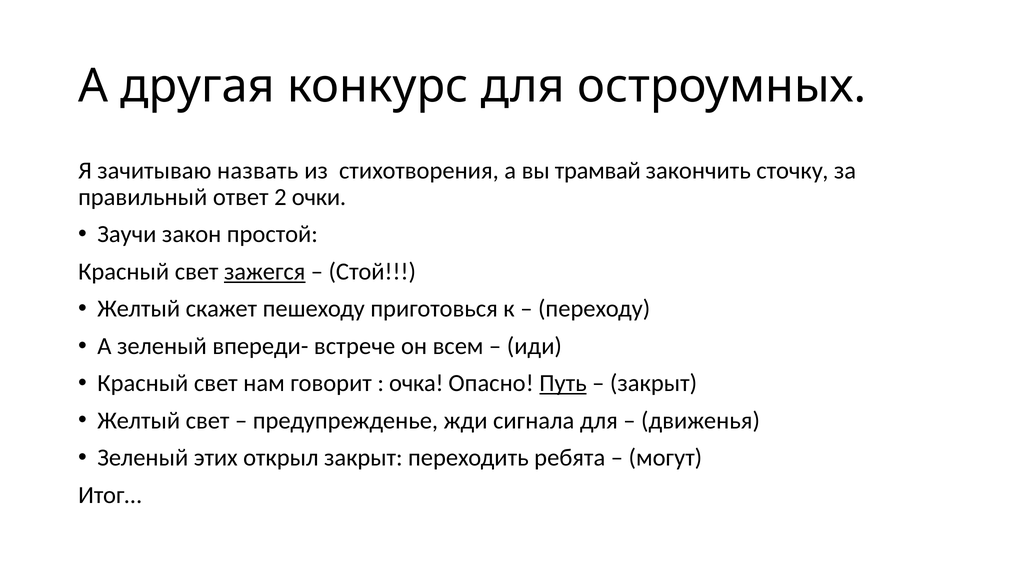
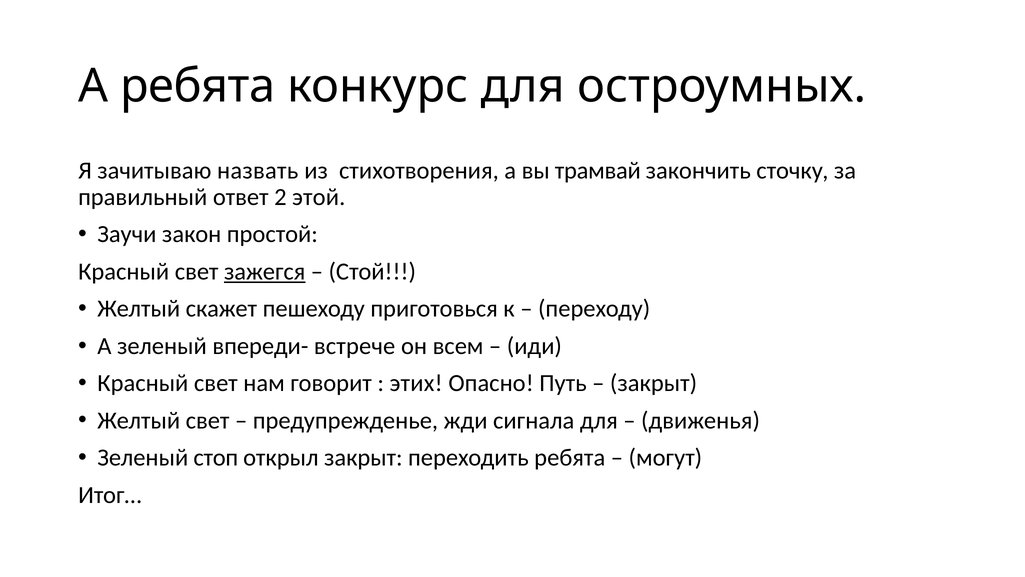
А другая: другая -> ребята (198, 86)
очки: очки -> этой (319, 197)
очка: очка -> этих (416, 383)
Путь underline: present -> none (563, 383)
этих: этих -> стоп (216, 457)
